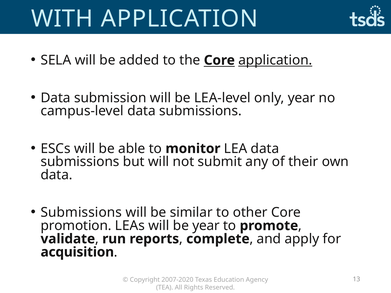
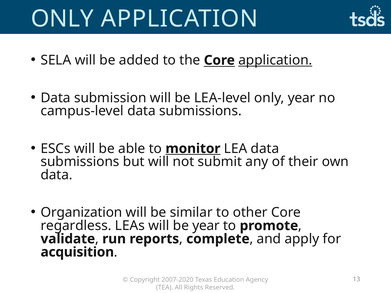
WITH: WITH -> ONLY (62, 19)
monitor underline: none -> present (193, 149)
Submissions: Submissions -> Organization (81, 213)
promotion: promotion -> regardless (76, 226)
